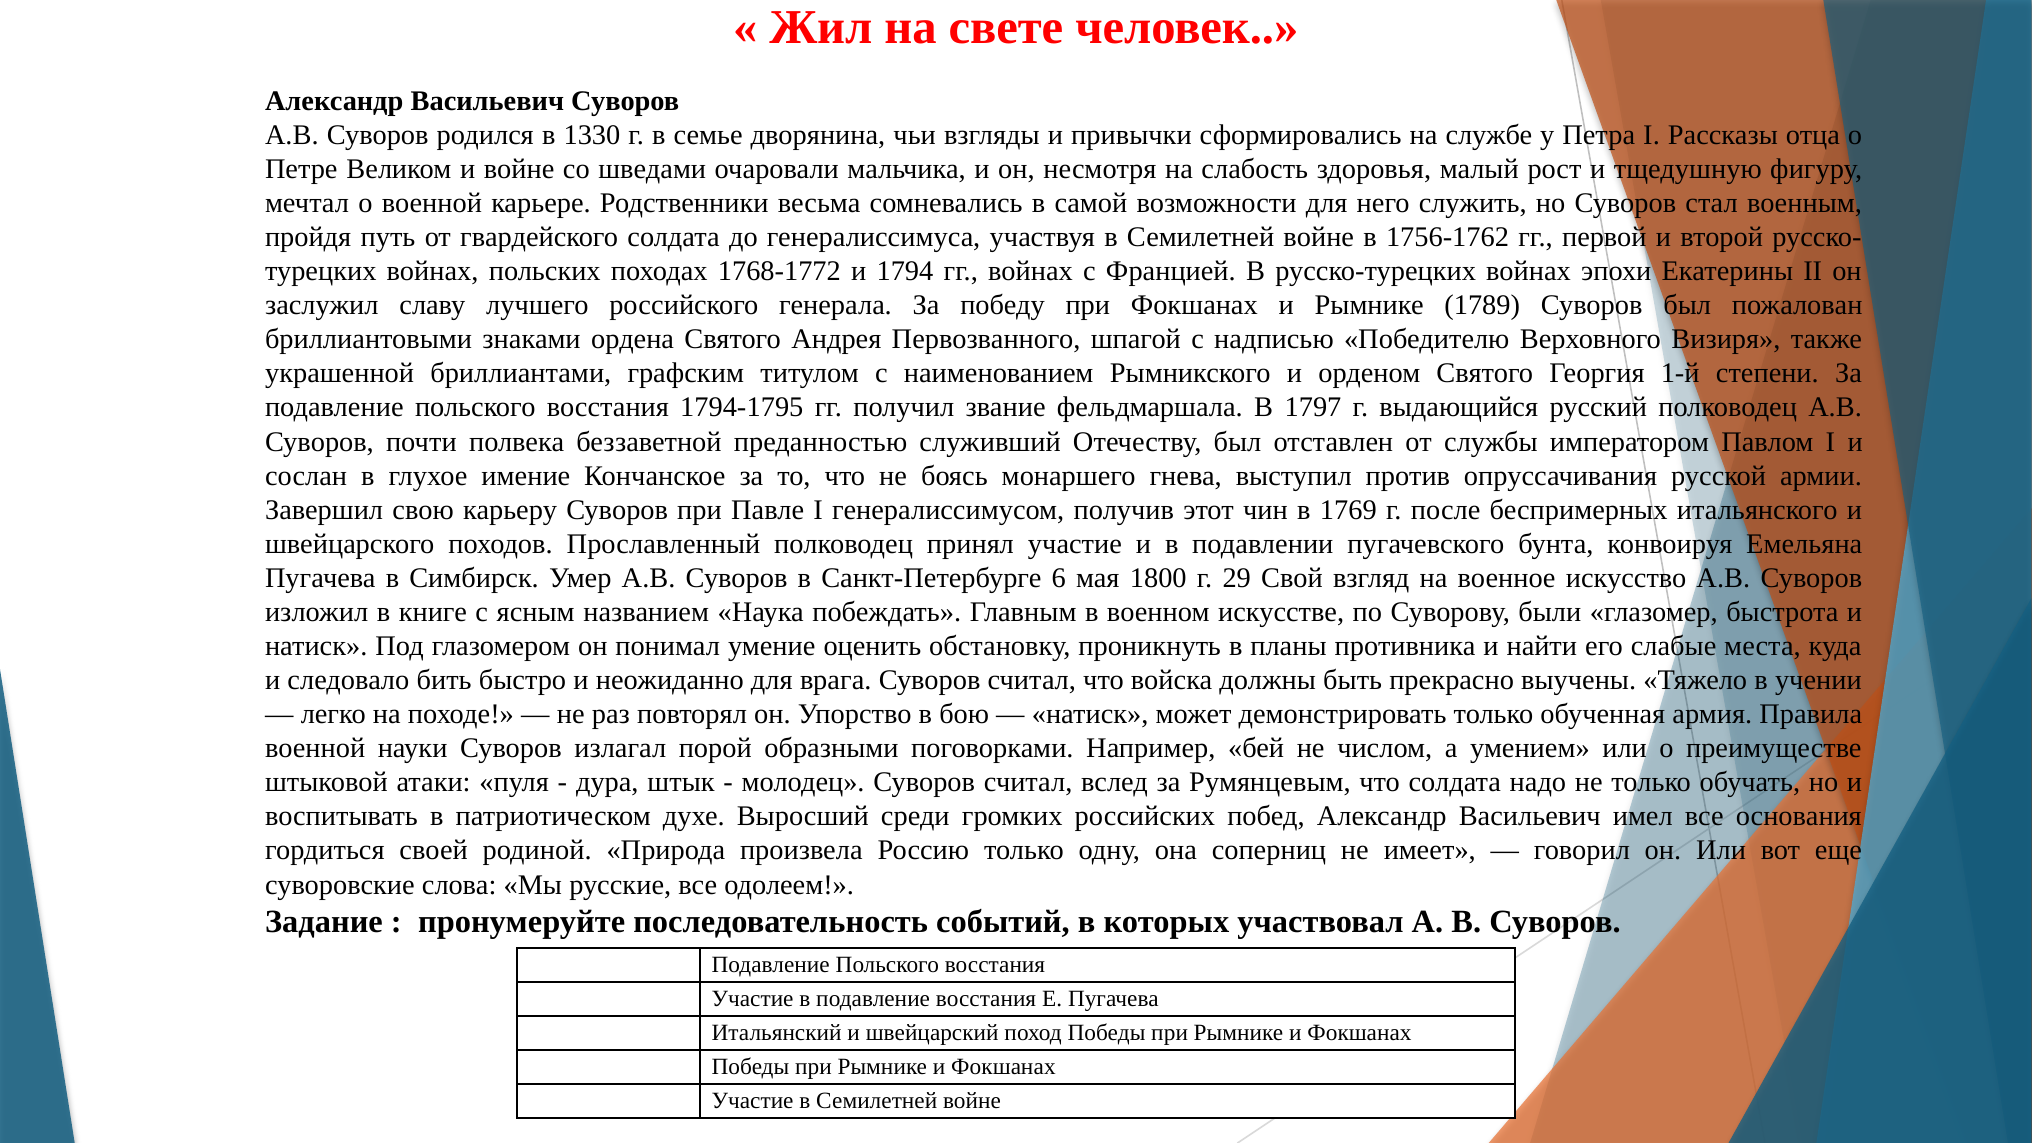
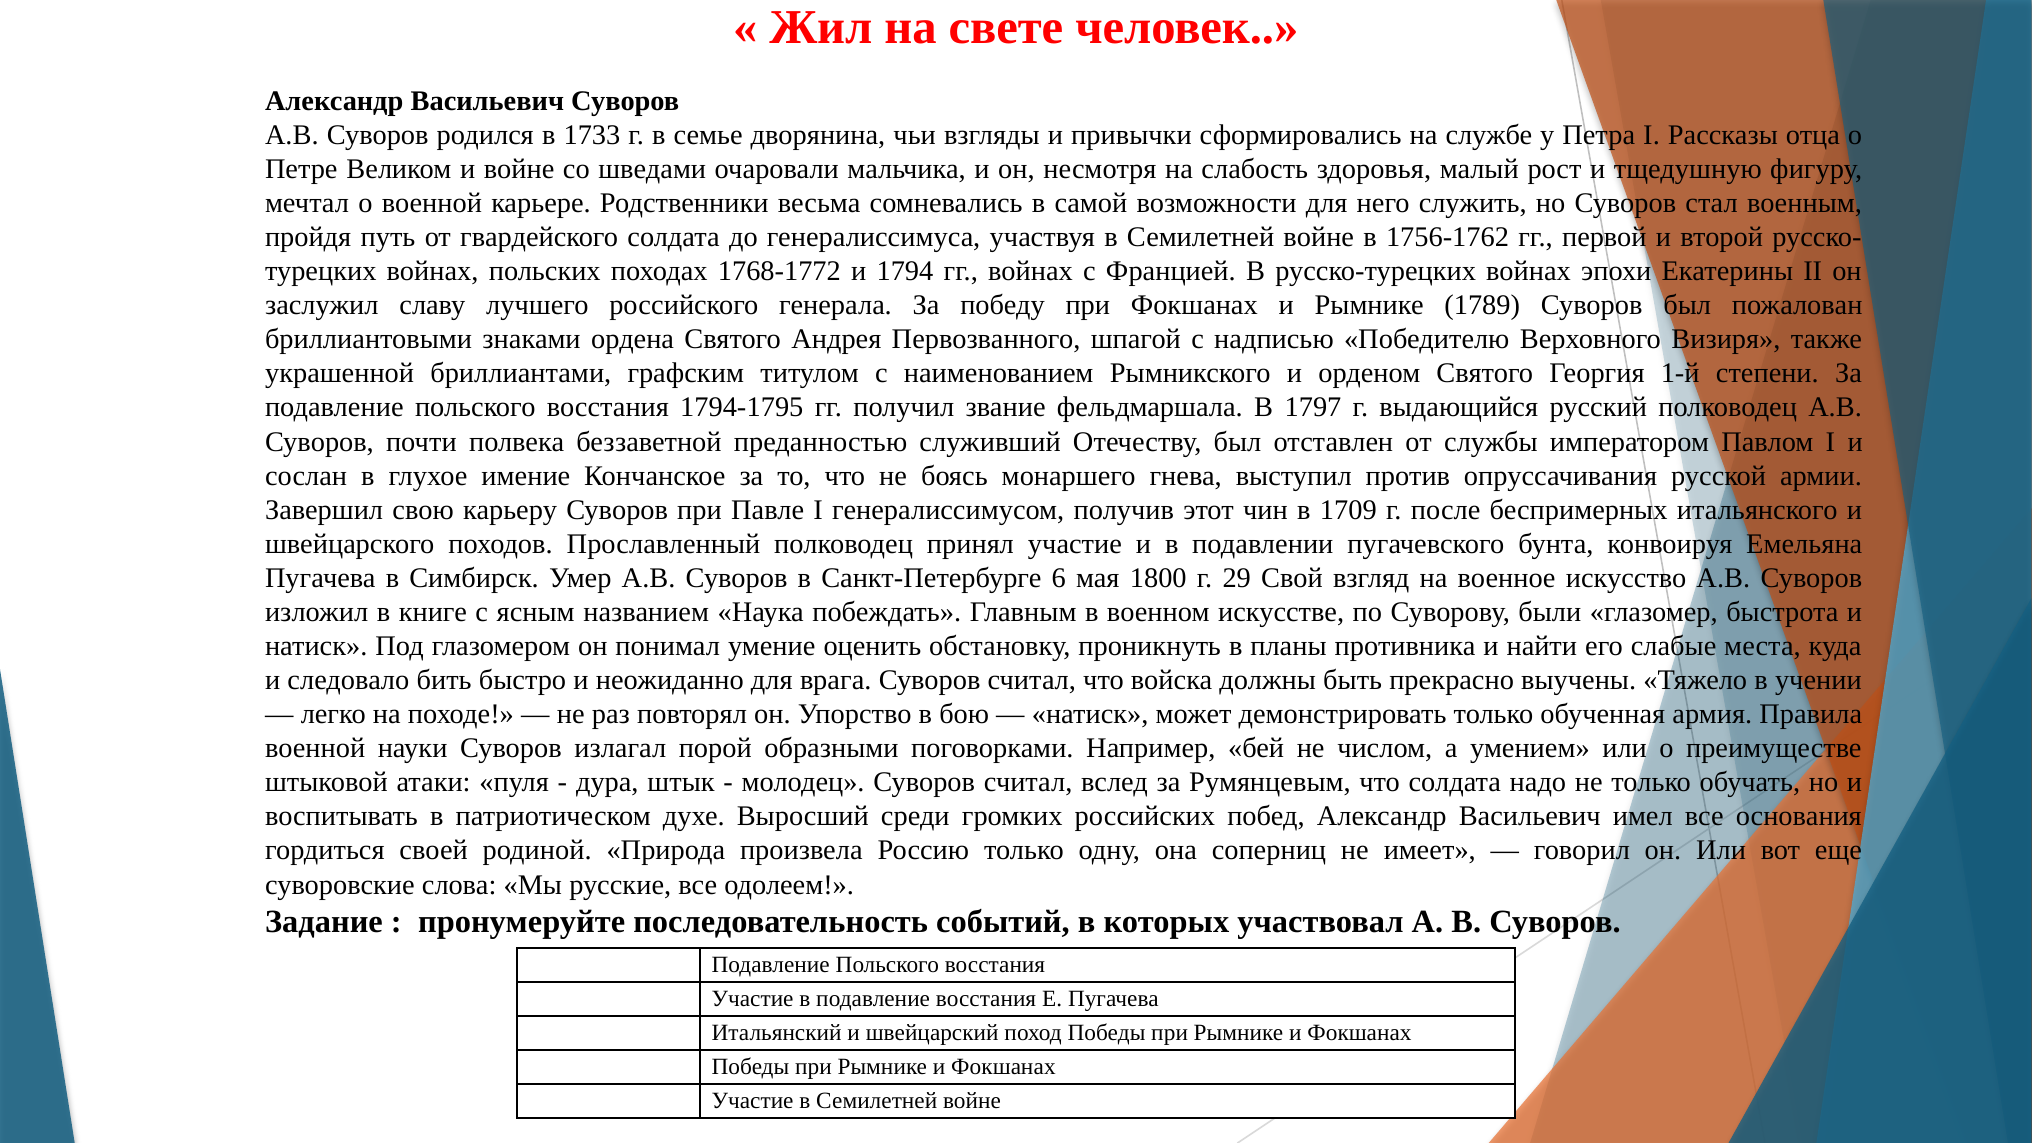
1330: 1330 -> 1733 (592, 135)
1769: 1769 -> 1709 (1348, 510)
